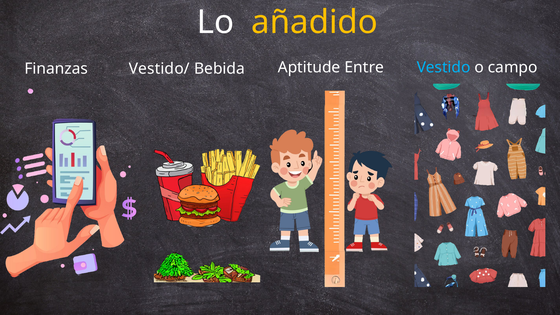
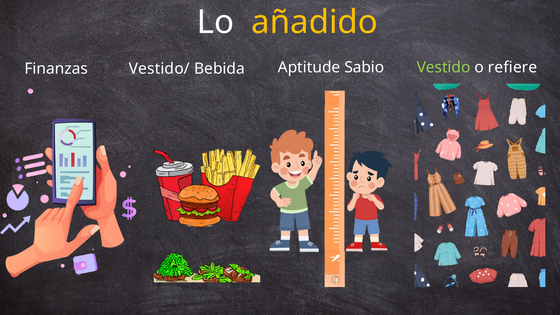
Entre: Entre -> Sabio (364, 67)
Vestido colour: light blue -> light green (444, 67)
campo: campo -> refiere (513, 67)
